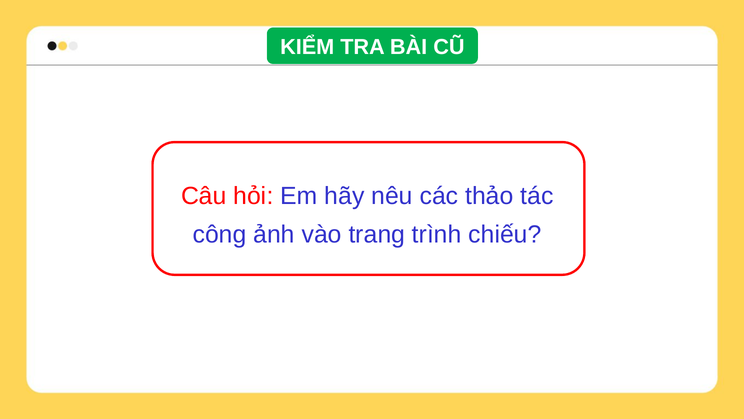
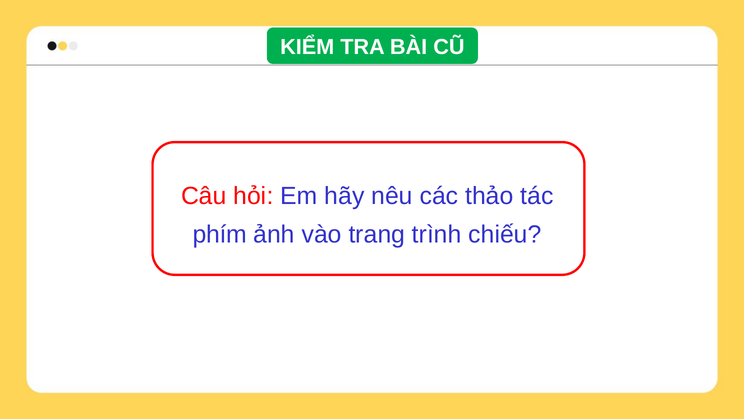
công: công -> phím (220, 235)
